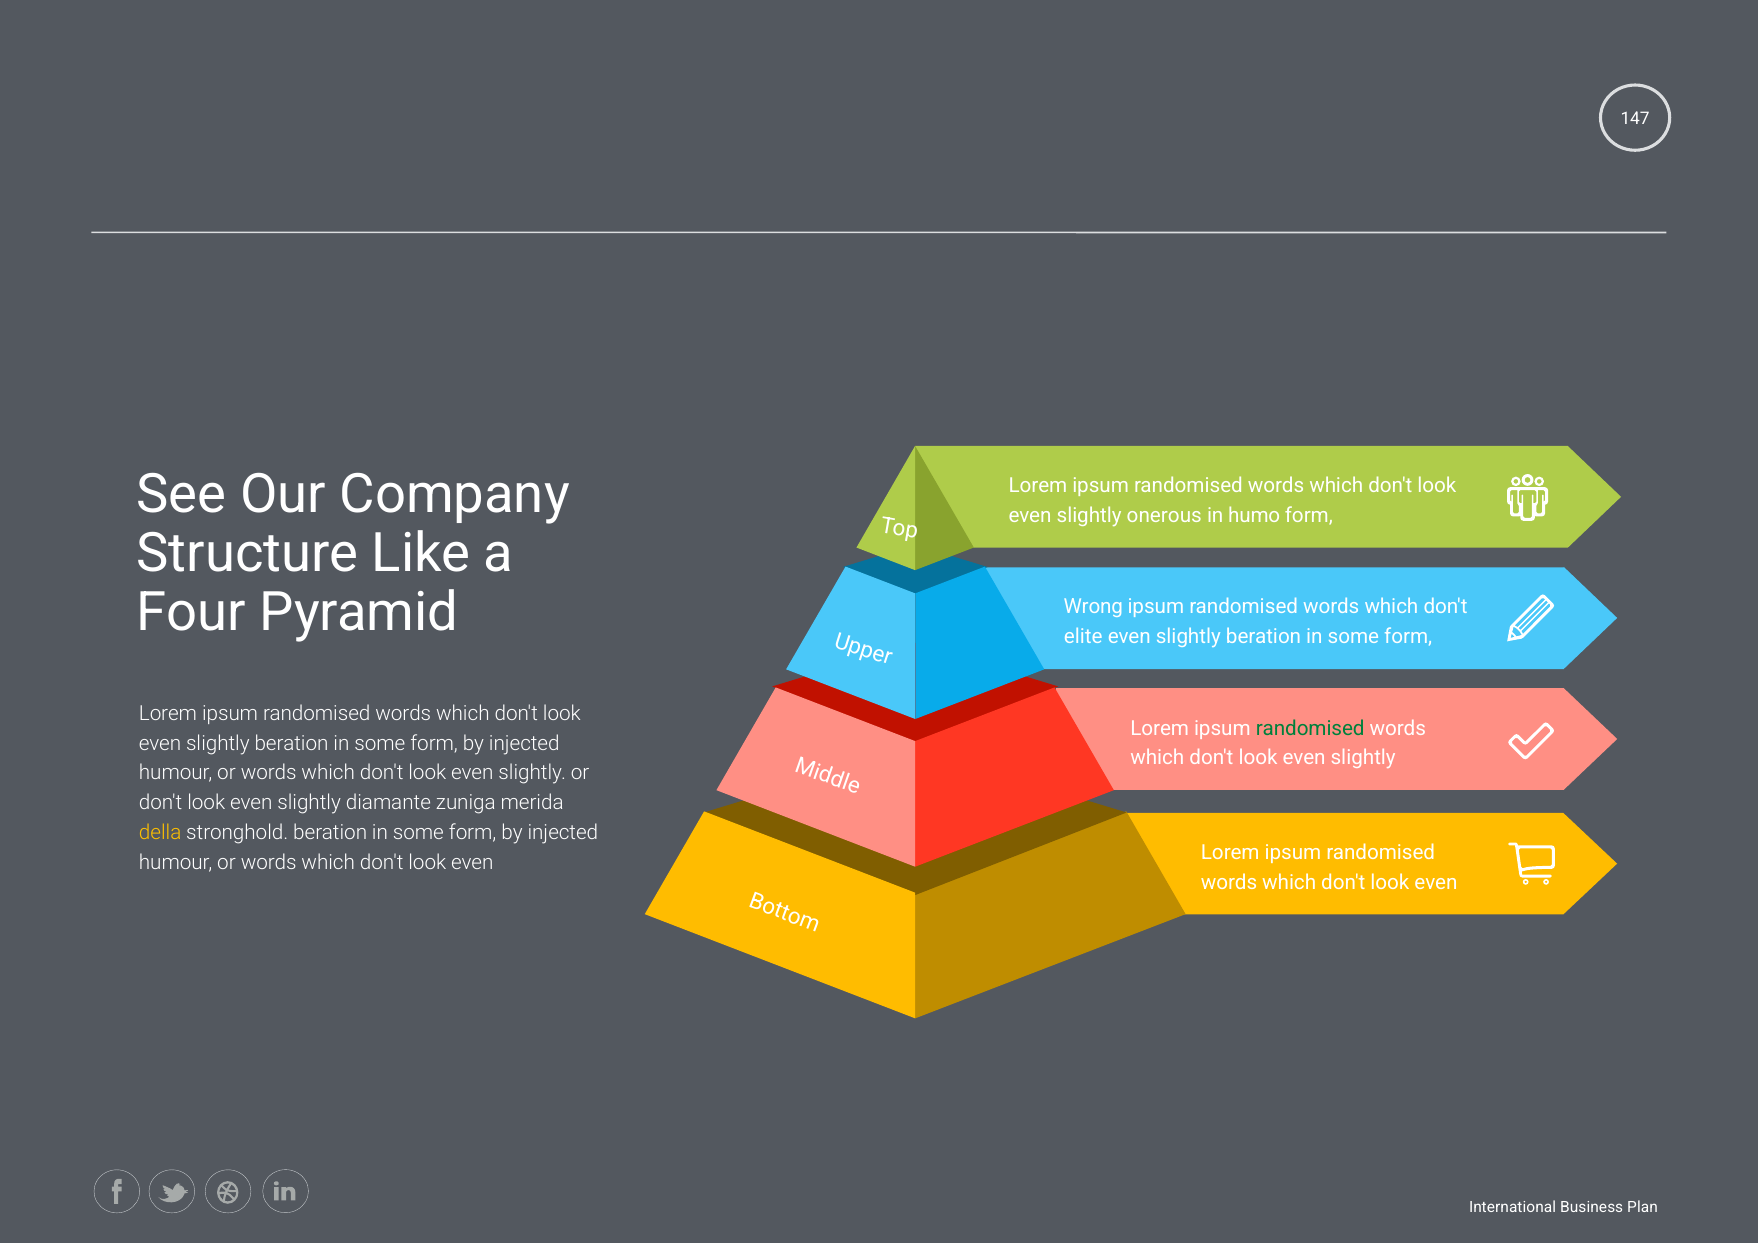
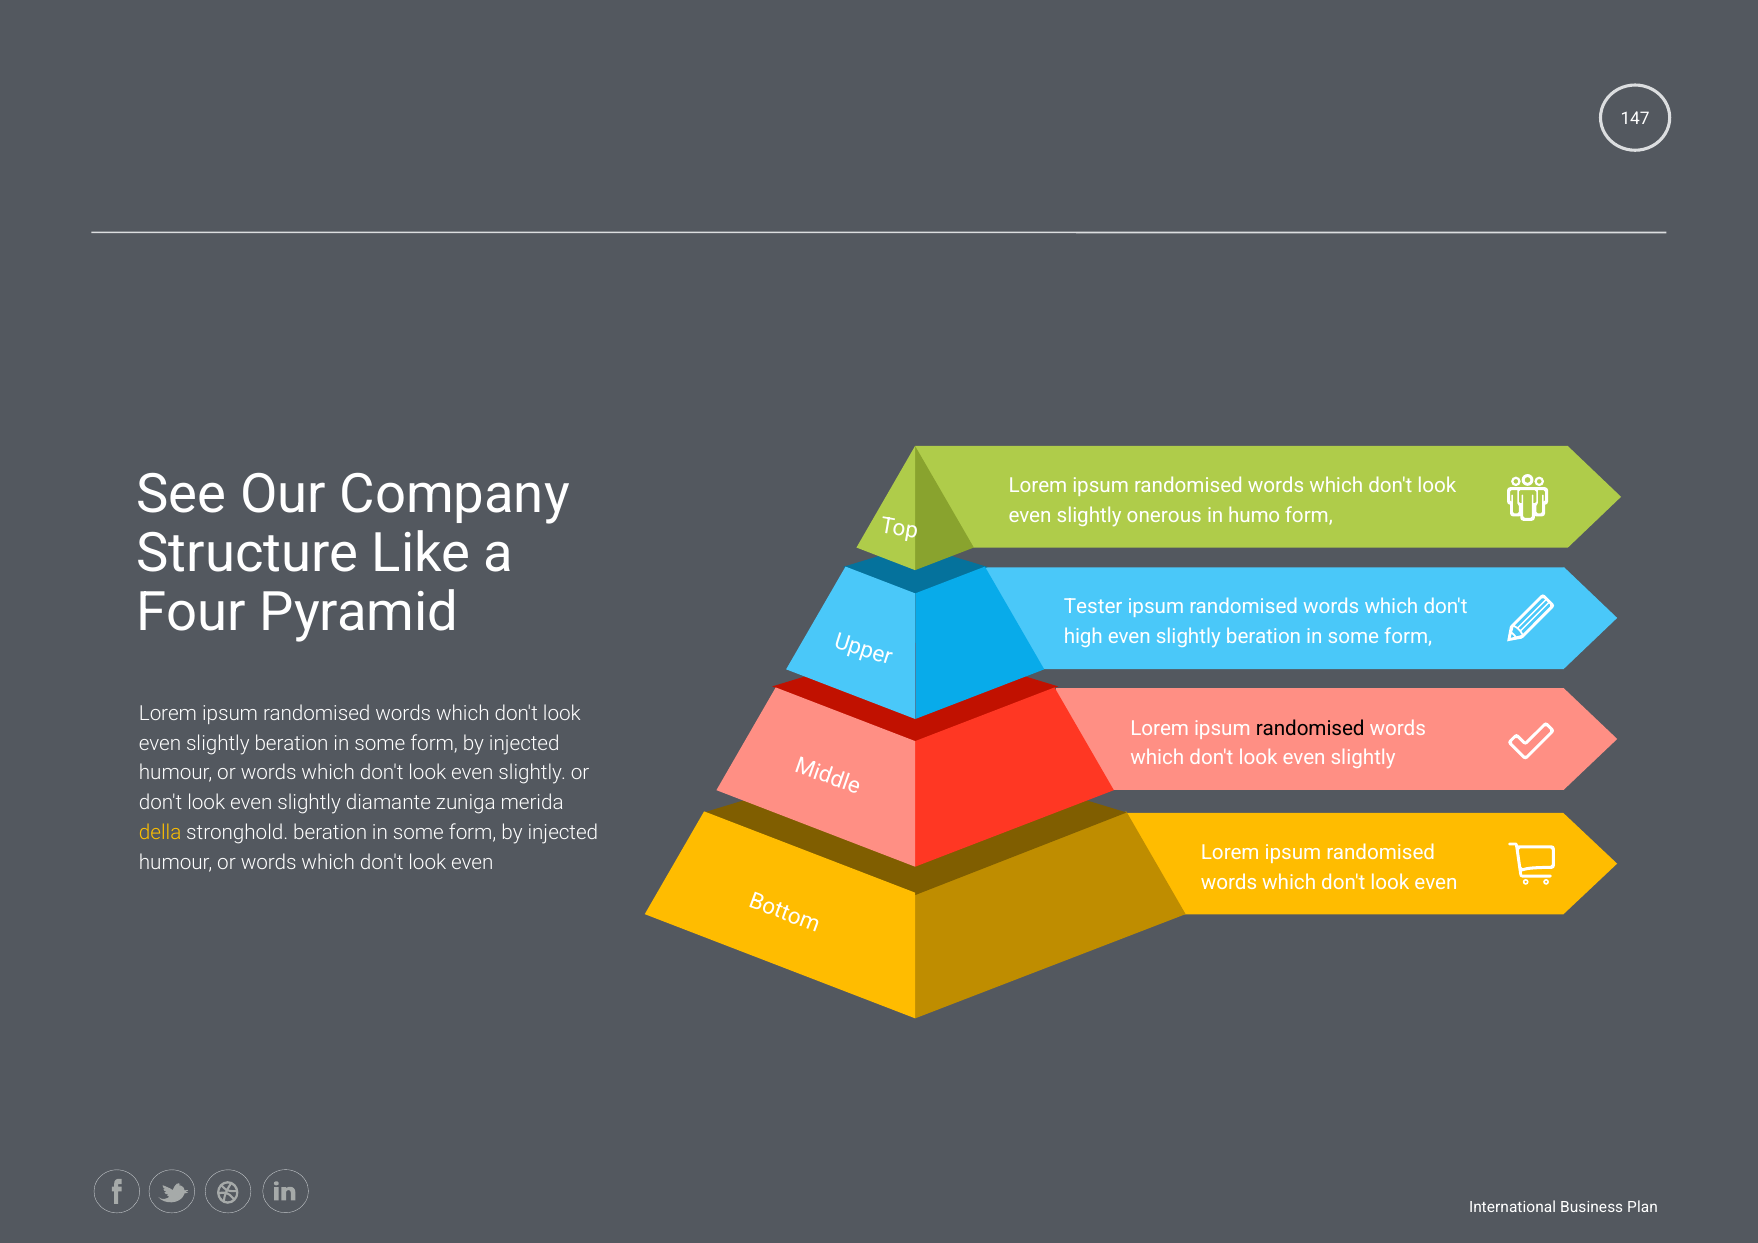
Wrong: Wrong -> Tester (1093, 606)
elite: elite -> high (1083, 636)
randomised colour: green -> black (1310, 728)
